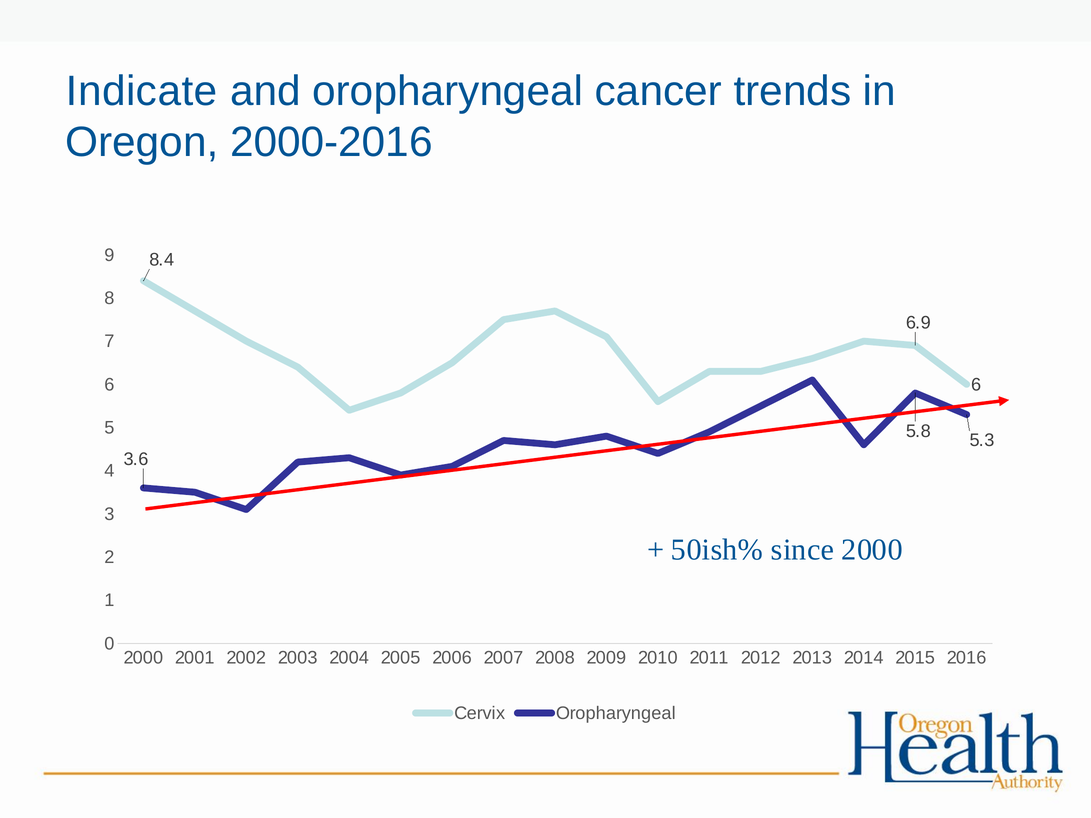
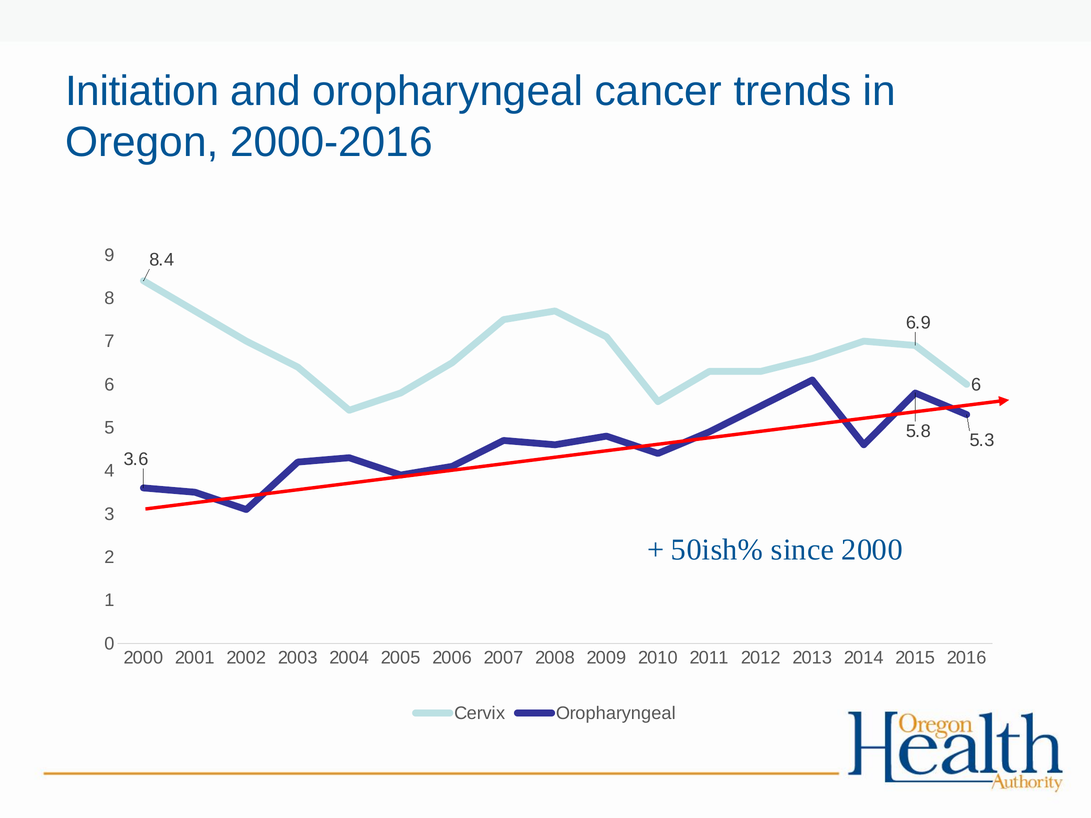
Indicate: Indicate -> Initiation (142, 91)
